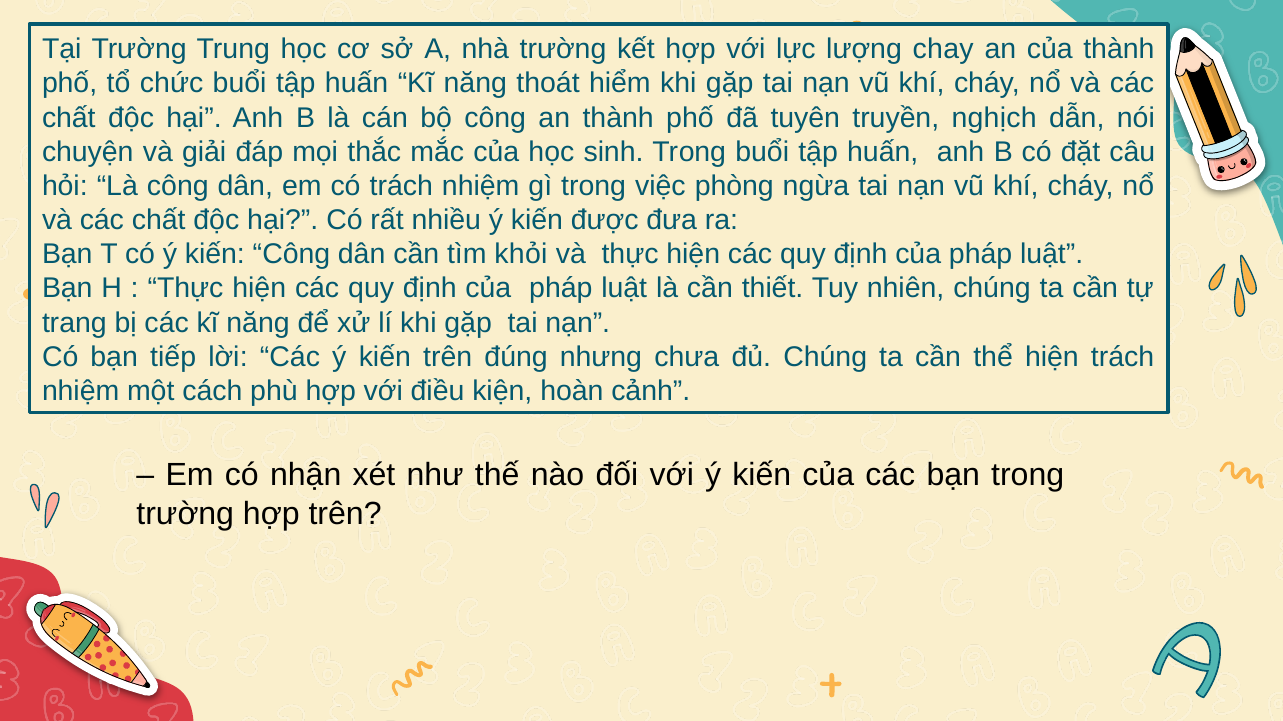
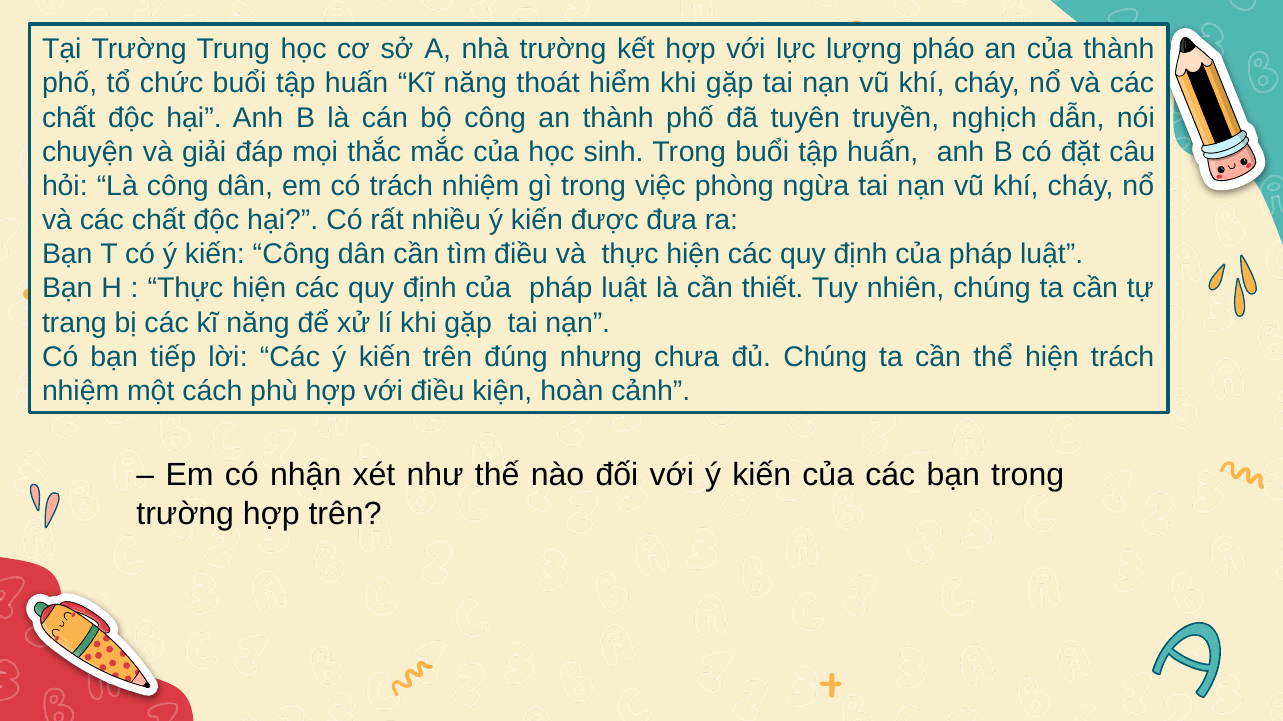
chay: chay -> pháo (943, 49)
tìm khỏi: khỏi -> điều (521, 255)
